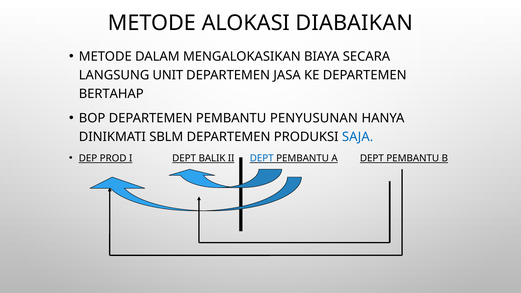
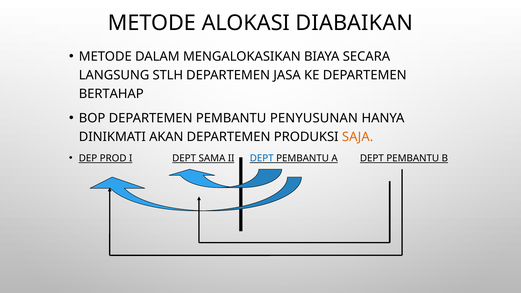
UNIT: UNIT -> STLH (168, 75)
SBLM: SBLM -> AKAN (166, 137)
SAJA colour: blue -> orange (358, 137)
BALIK: BALIK -> SAMA (212, 158)
